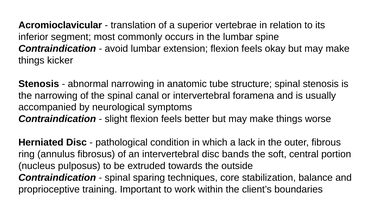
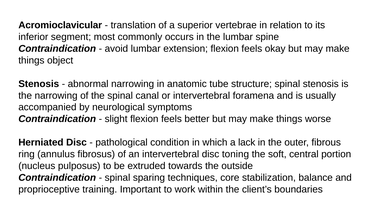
kicker: kicker -> object (60, 61)
bands: bands -> toning (235, 154)
